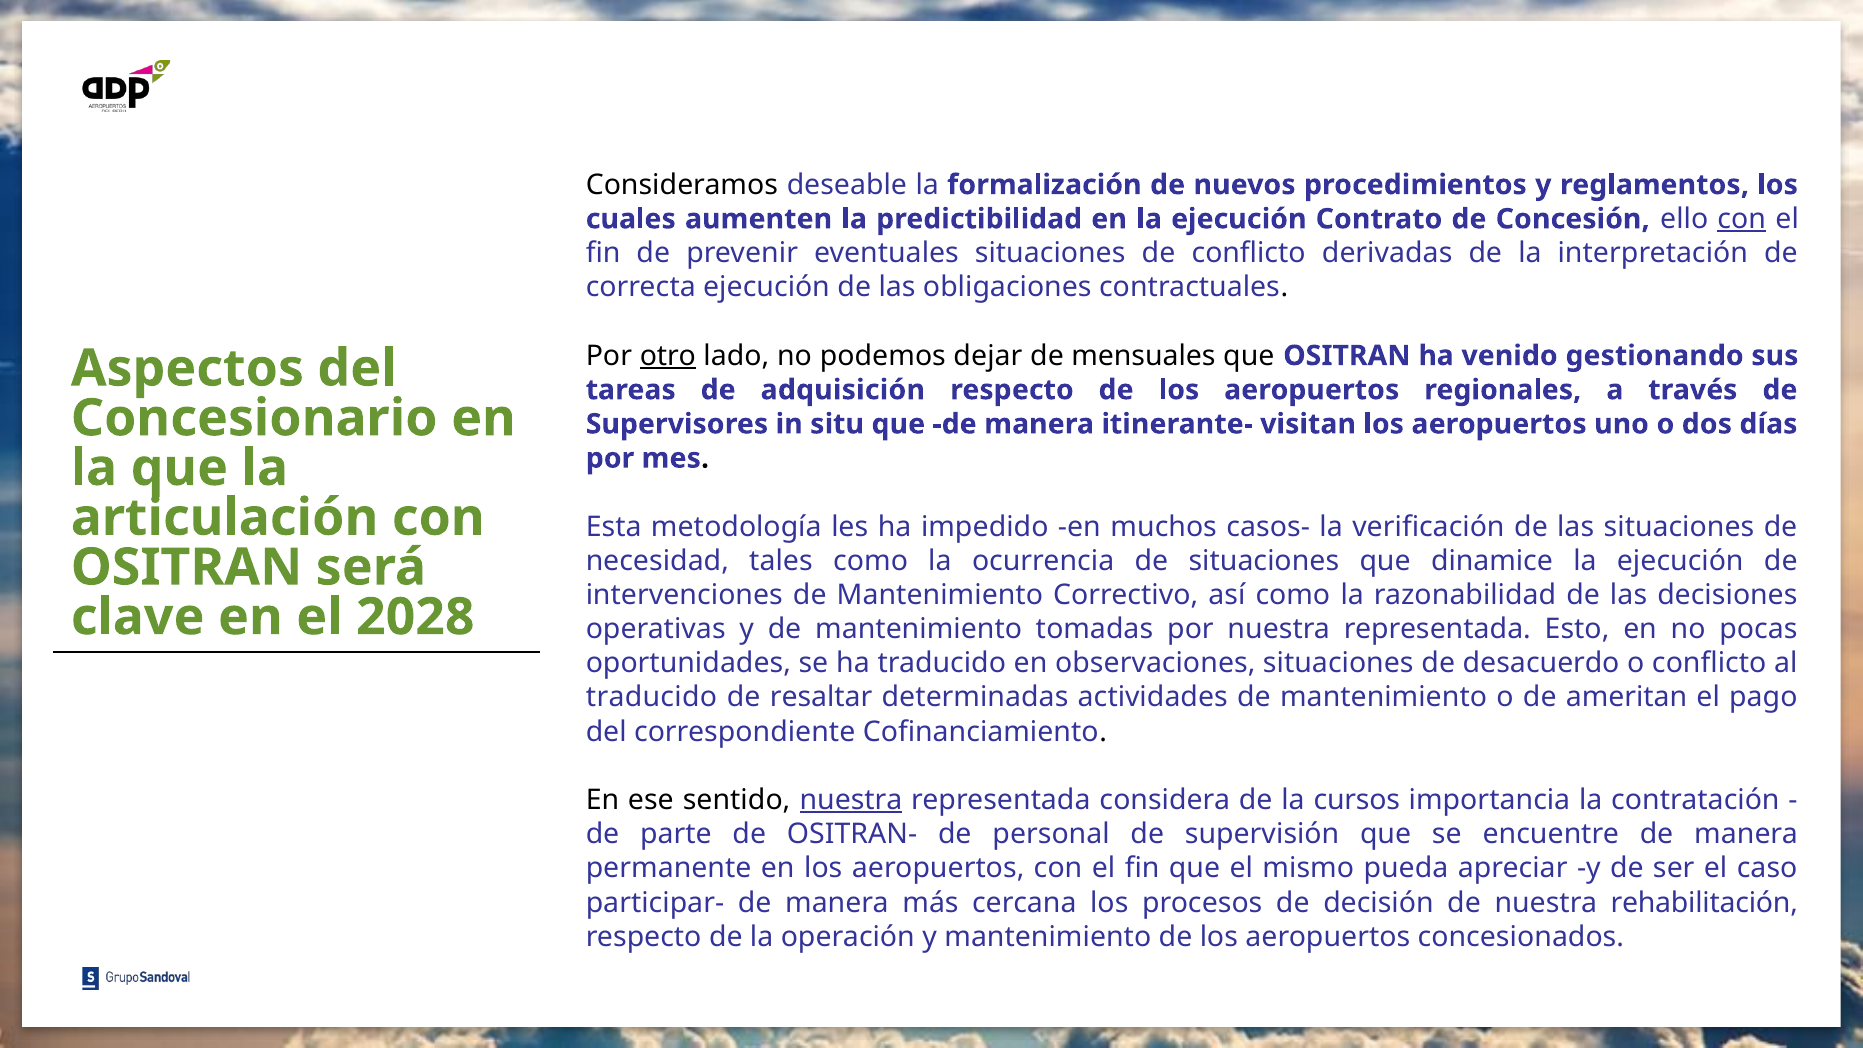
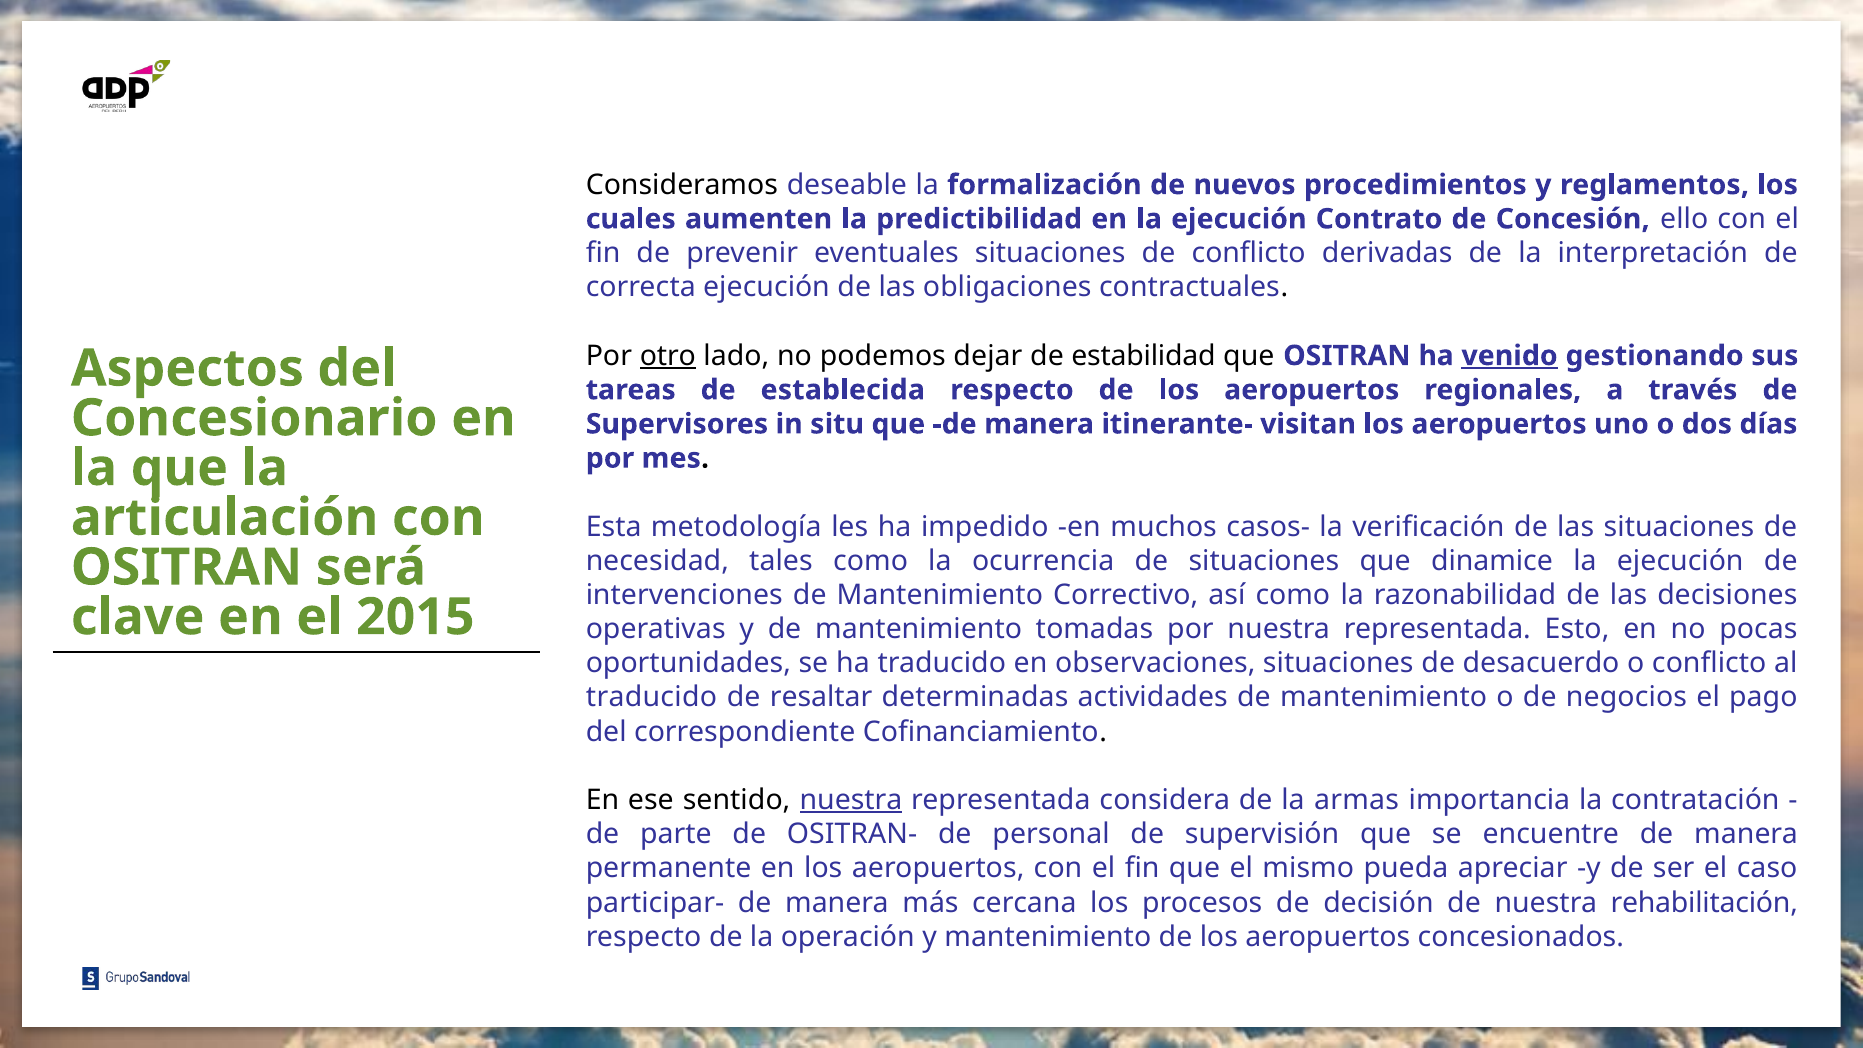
con underline: present -> none (1742, 219)
mensuales: mensuales -> estabilidad (1143, 356)
venido underline: none -> present (1510, 356)
adquisición: adquisición -> establecida (843, 390)
2028: 2028 -> 2015 (415, 617)
ameritan: ameritan -> negocios (1626, 698)
cursos: cursos -> armas (1357, 800)
